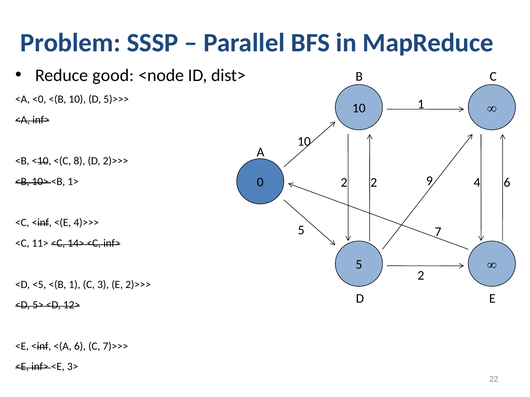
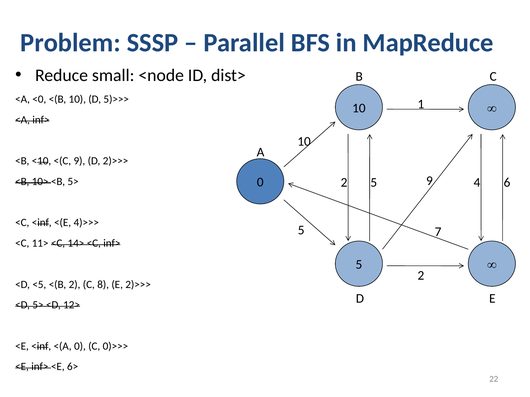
good: good -> small (113, 75)
<(C 8: 8 -> 9 (79, 161)
<B 1>: 1> -> 5> (73, 182)
2: 2 -> 5 (374, 183)
<(B 1: 1 -> 2 (75, 285)
3: 3 -> 8 (103, 285)
<(A 6: 6 -> 0 (80, 347)
7)>>>: 7)>>> -> 0)>>> (115, 347)
3>: 3> -> 6> (73, 367)
